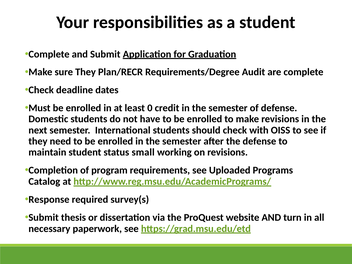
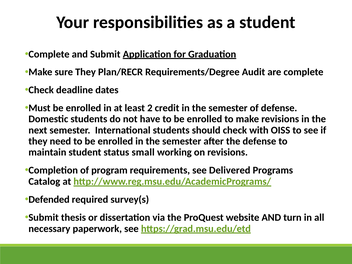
0: 0 -> 2 (150, 108)
Uploaded: Uploaded -> Delivered (230, 170)
Response: Response -> Defended (49, 199)
